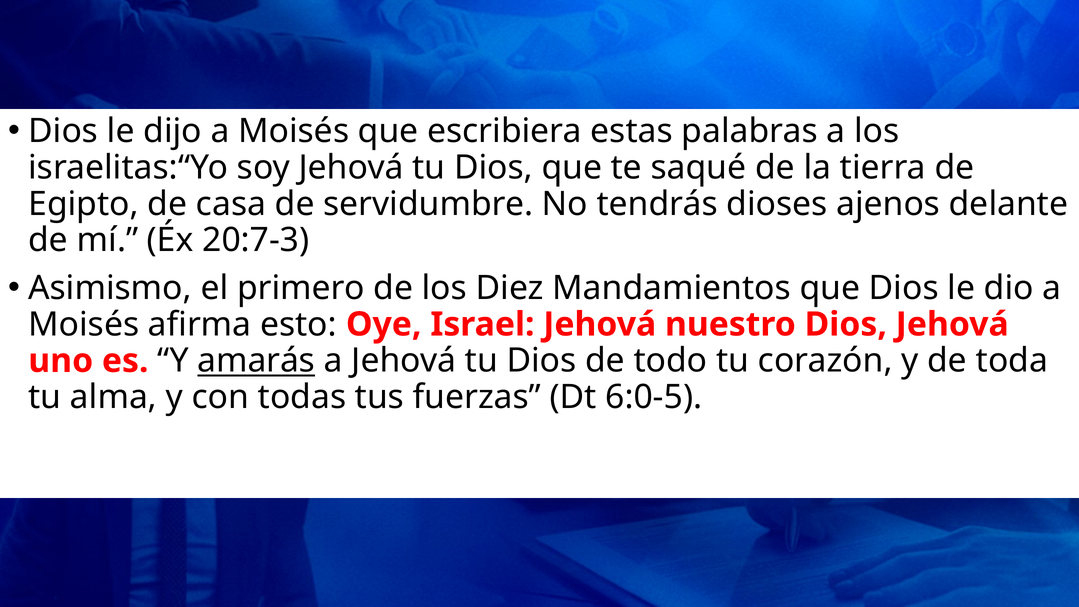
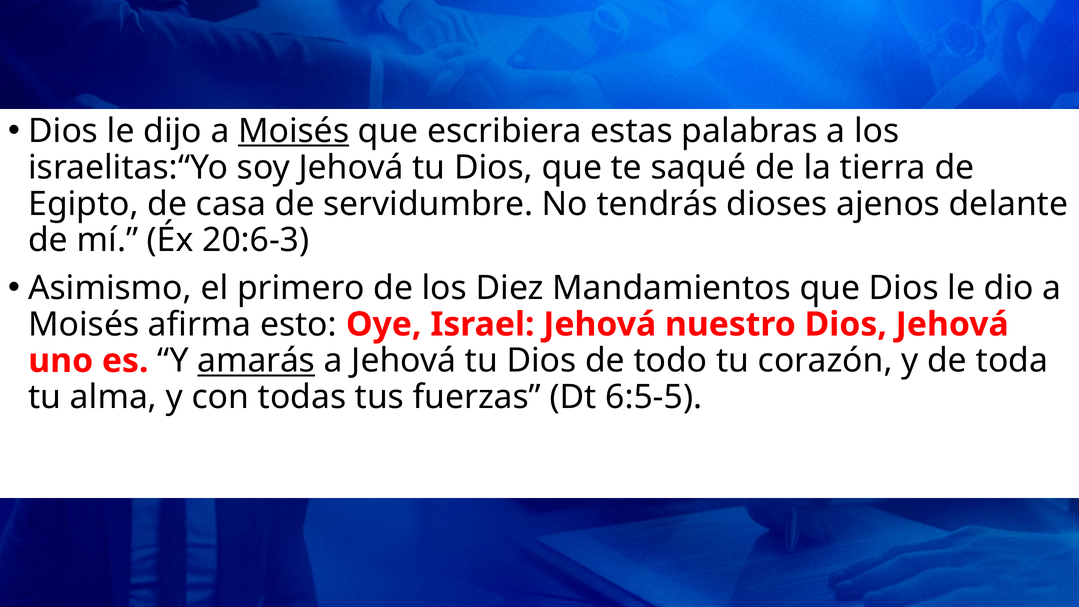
Moisés underline: none -> present (294, 131)
20:7-3: 20:7-3 -> 20:6-3 (256, 240)
6:0-5: 6:0-5 -> 6:5-5 (654, 397)
